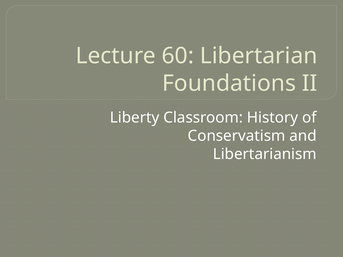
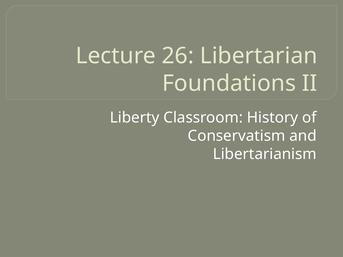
60: 60 -> 26 (178, 56)
